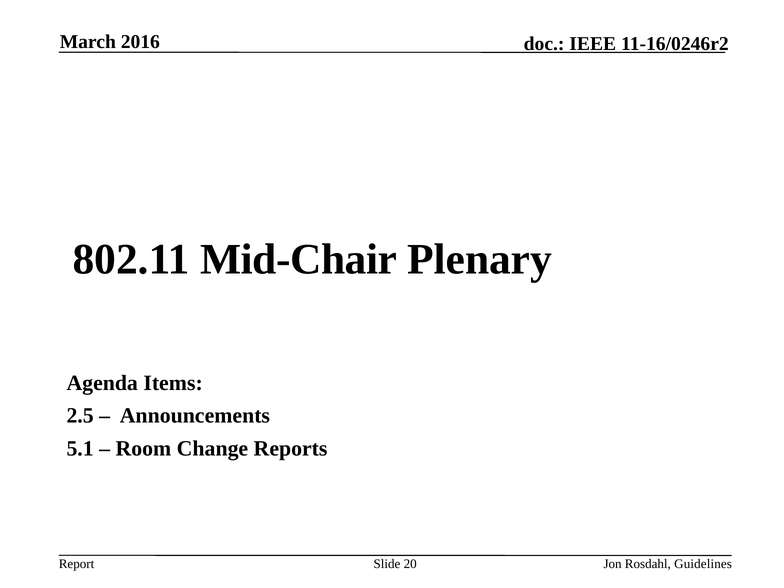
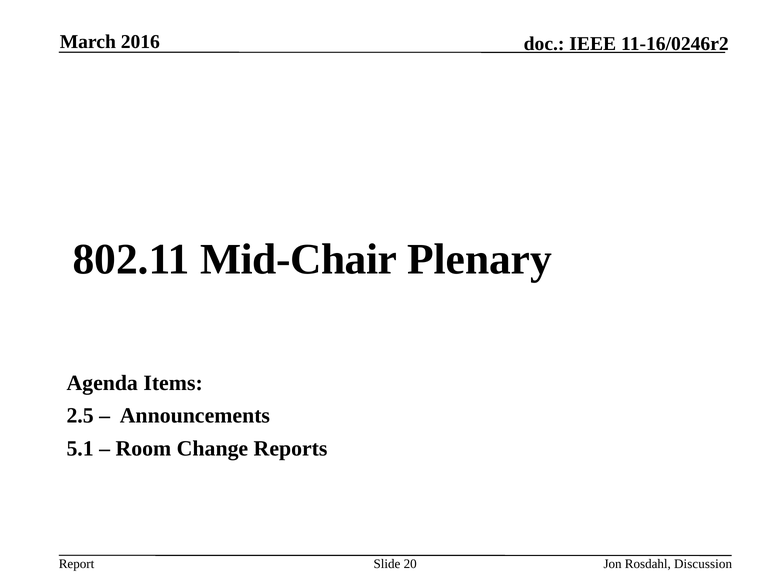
Guidelines: Guidelines -> Discussion (703, 564)
